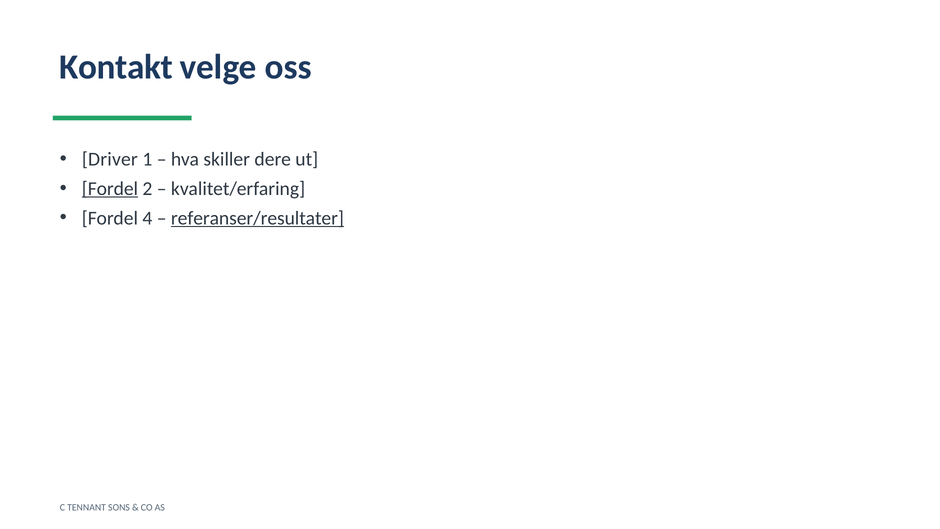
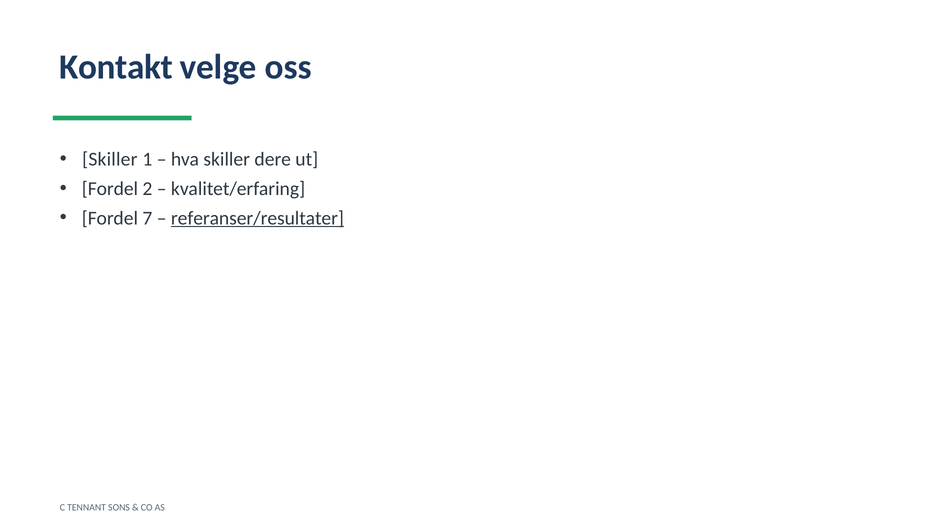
Driver: Driver -> Skiller (110, 159)
Fordel underline: present -> none (110, 189)
4: 4 -> 7 (147, 218)
